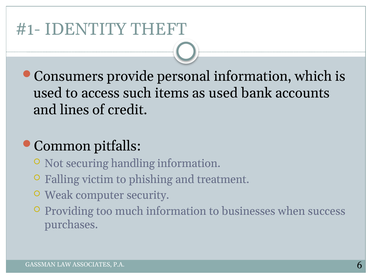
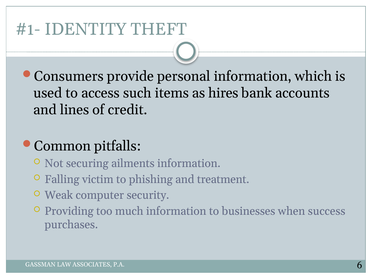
as used: used -> hires (223, 93)
handling: handling -> ailments (133, 163)
